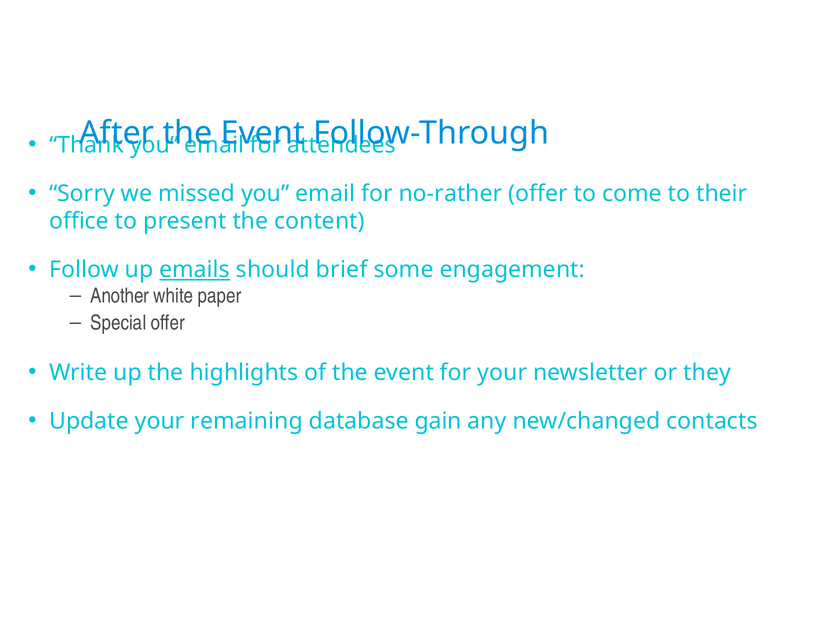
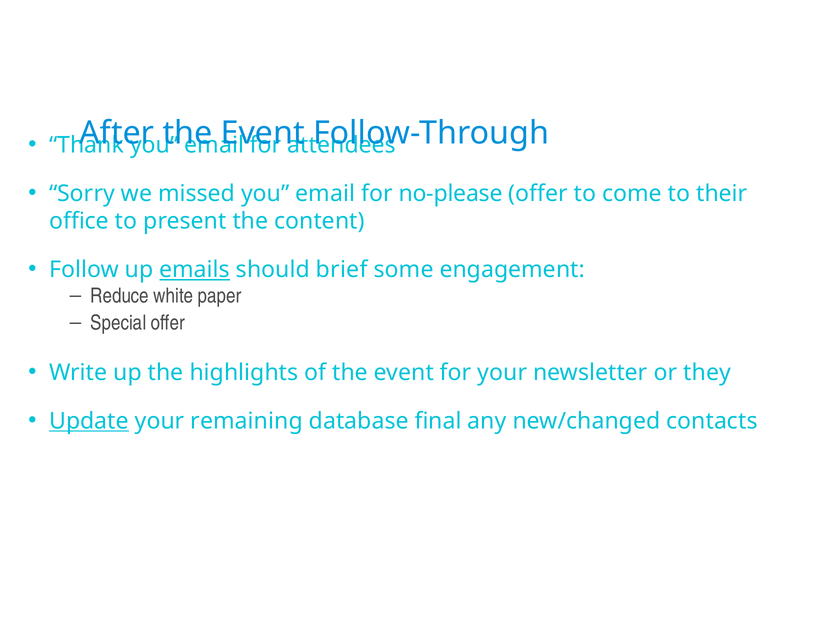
no-rather: no-rather -> no-please (451, 194)
Another: Another -> Reduce (120, 296)
Update underline: none -> present (89, 421)
gain: gain -> final (438, 421)
